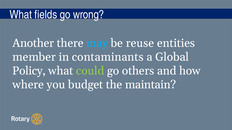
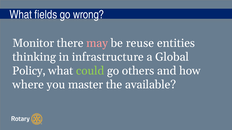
Another: Another -> Monitor (33, 43)
may colour: light blue -> pink (97, 43)
member: member -> thinking (34, 57)
contaminants: contaminants -> infrastructure (108, 57)
budget: budget -> master (86, 85)
maintain: maintain -> available (150, 85)
